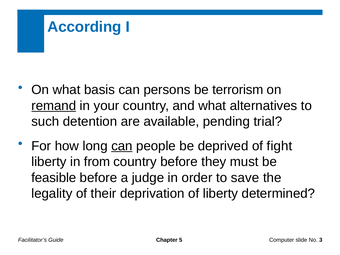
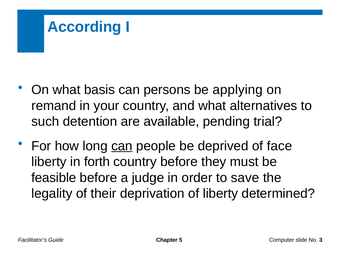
terrorism: terrorism -> applying (238, 90)
remand underline: present -> none (54, 106)
fight: fight -> face (279, 146)
from: from -> forth (97, 162)
